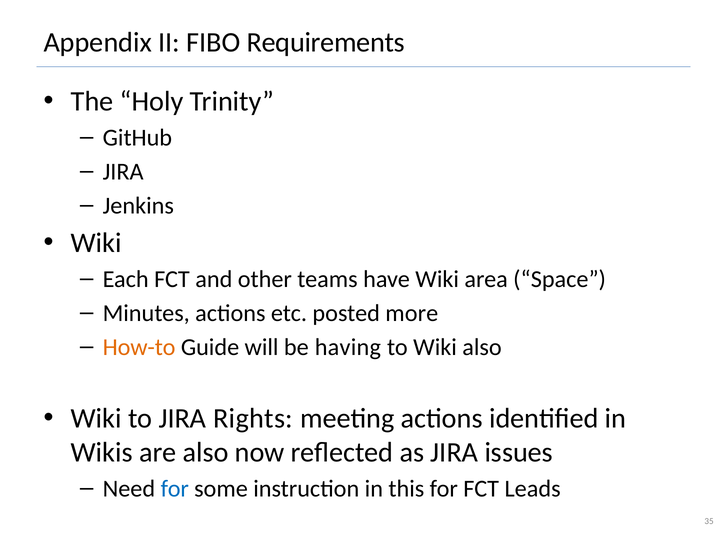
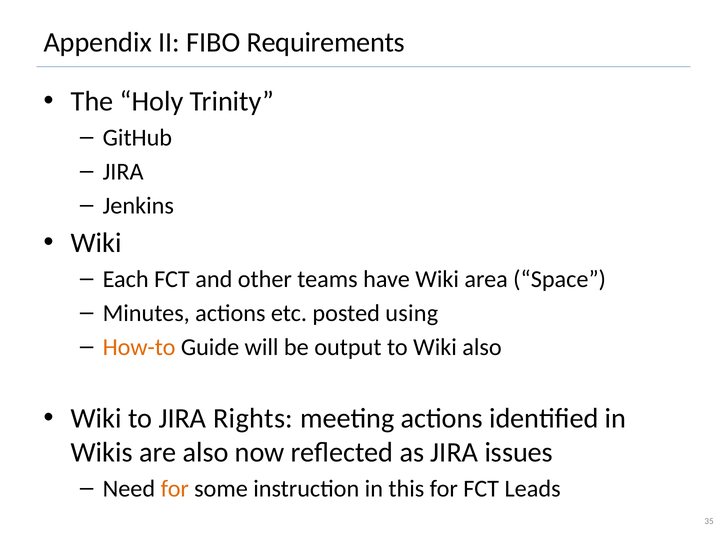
more: more -> using (412, 313)
having: having -> output (348, 347)
for colour: blue -> orange (175, 488)
